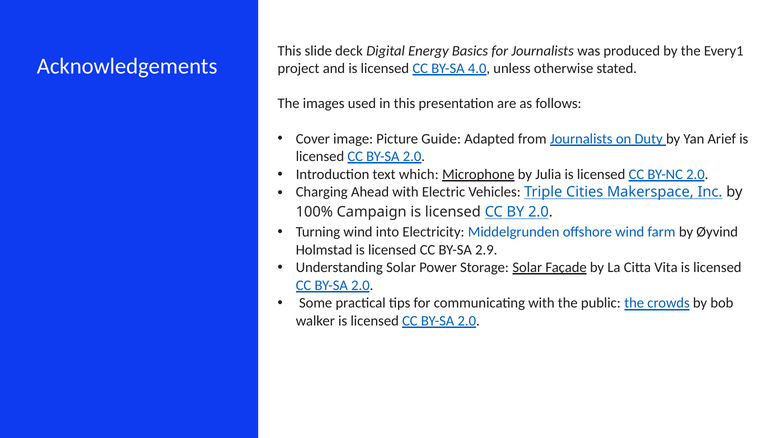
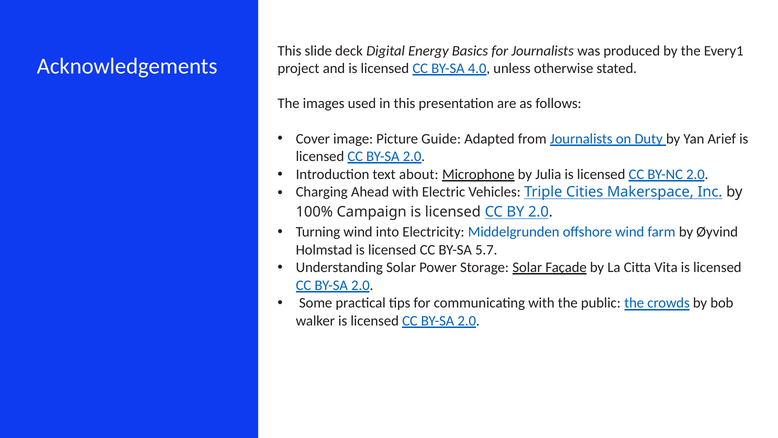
which: which -> about (419, 174)
2.9: 2.9 -> 5.7 (486, 249)
